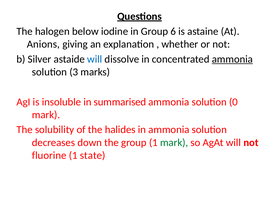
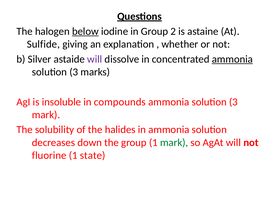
below underline: none -> present (85, 31)
6: 6 -> 2 (173, 31)
Anions: Anions -> Sulfide (43, 44)
will colour: blue -> purple (95, 59)
summarised: summarised -> compounds (120, 102)
0: 0 -> 3 (233, 102)
